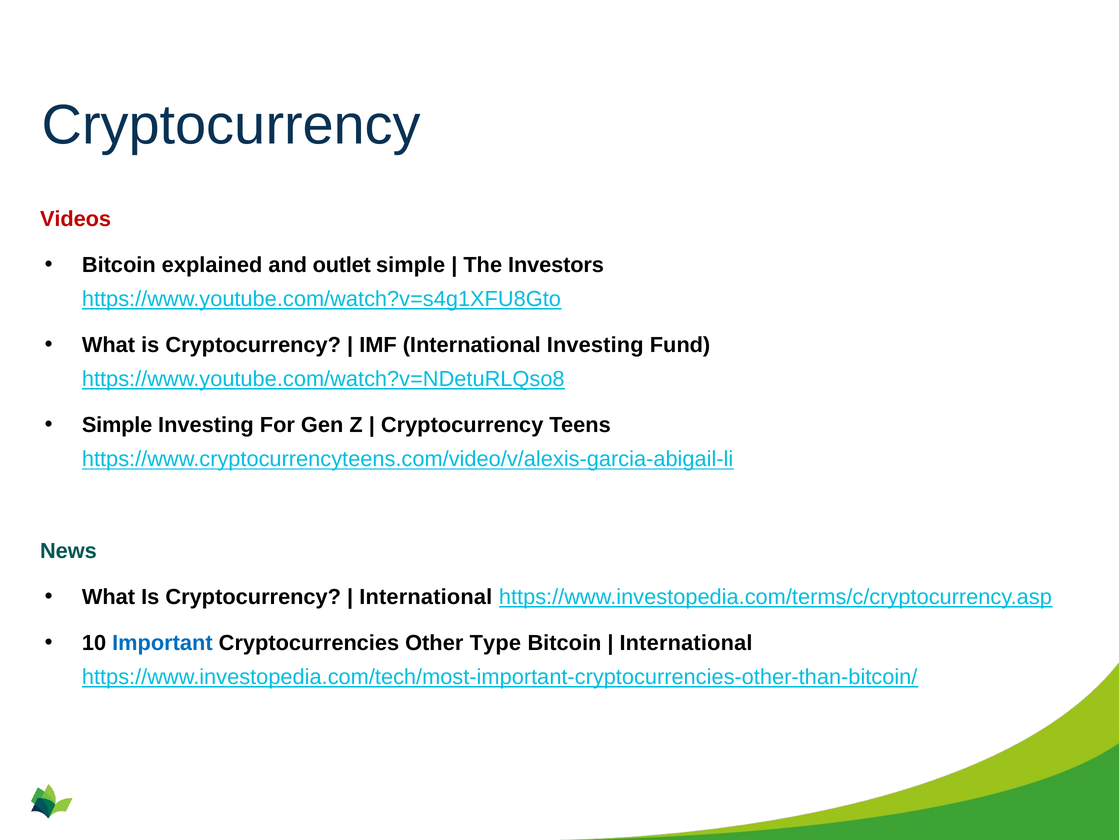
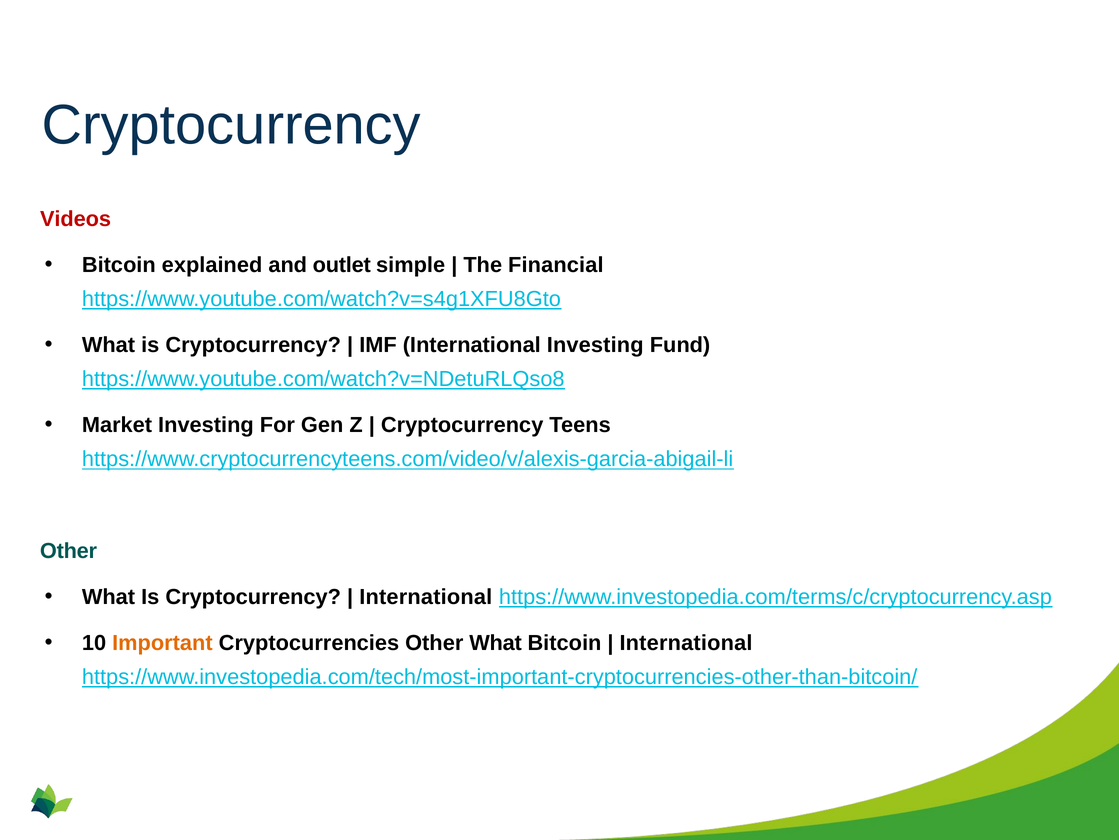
Investors: Investors -> Financial (556, 265)
Simple: Simple -> Market (117, 425)
News: News -> Other (69, 551)
Important colour: blue -> orange (162, 642)
Other Type: Type -> What (496, 642)
